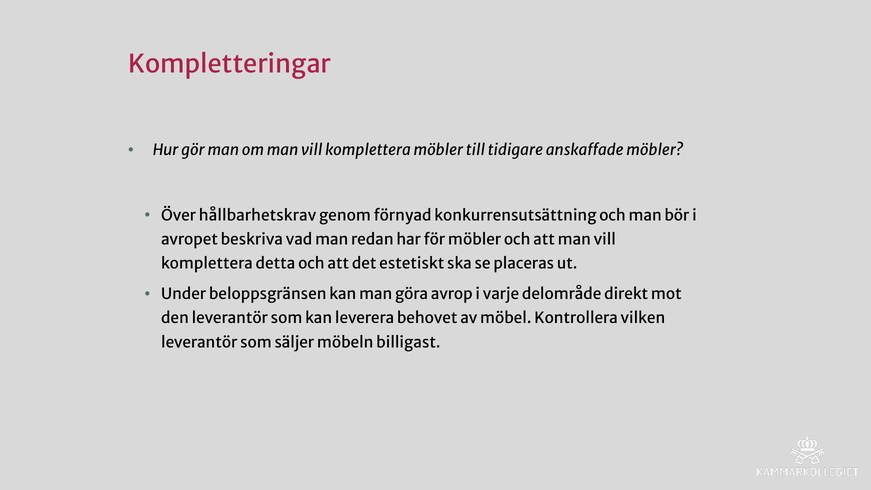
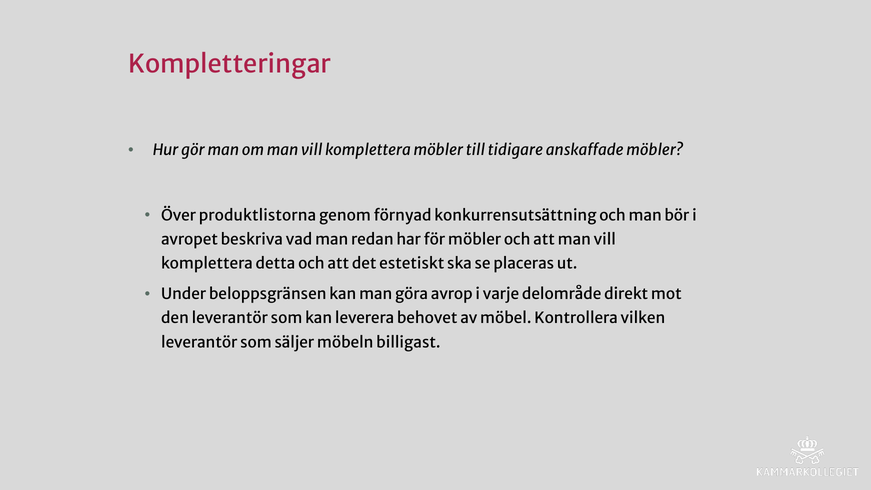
hållbarhetskrav: hållbarhetskrav -> produktlistorna (258, 216)
